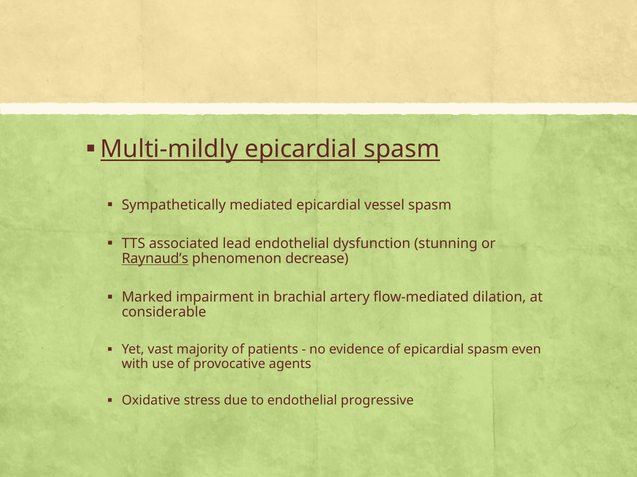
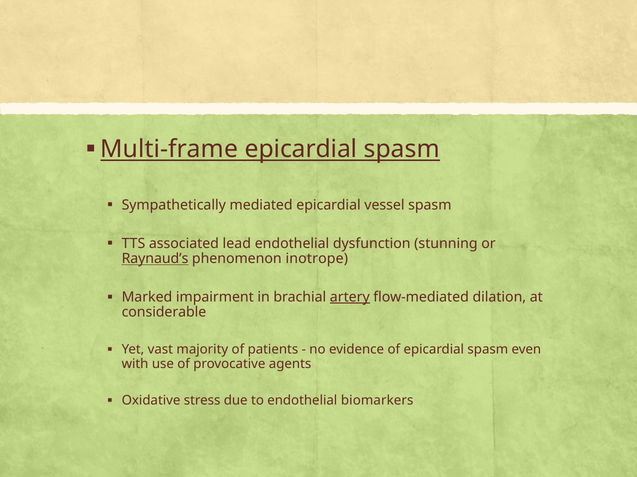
Multi-mildly: Multi-mildly -> Multi-frame (169, 149)
decrease: decrease -> inotrope (317, 259)
artery underline: none -> present (350, 298)
progressive: progressive -> biomarkers (377, 401)
